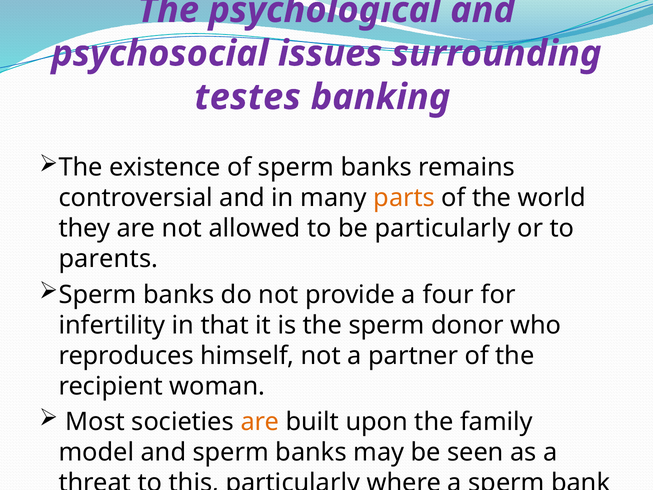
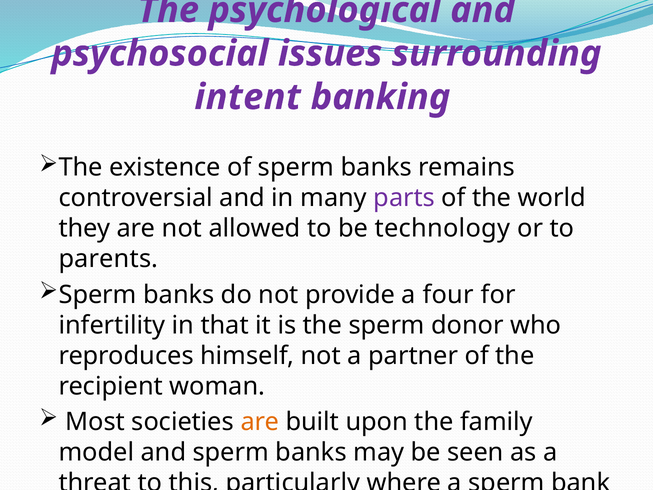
testes: testes -> intent (248, 97)
parts colour: orange -> purple (404, 198)
be particularly: particularly -> technology (443, 228)
